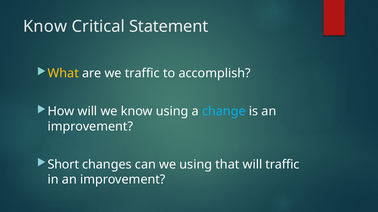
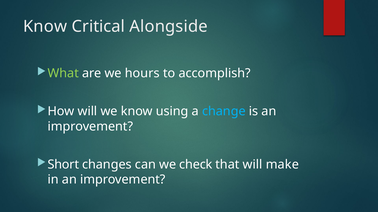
Statement: Statement -> Alongside (169, 27)
What colour: yellow -> light green (63, 74)
we traffic: traffic -> hours (142, 74)
we using: using -> check (196, 165)
will traffic: traffic -> make (282, 165)
